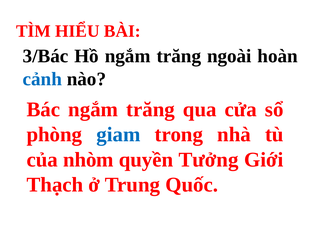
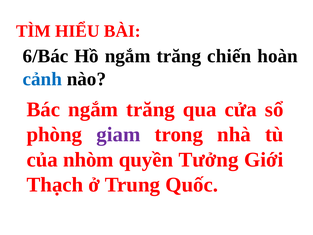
3/Bác: 3/Bác -> 6/Bác (46, 56)
ngoài: ngoài -> chiến (229, 56)
giam colour: blue -> purple (118, 134)
